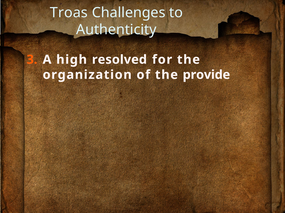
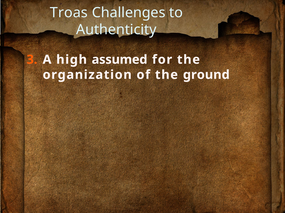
resolved: resolved -> assumed (120, 60)
provide: provide -> ground (206, 75)
